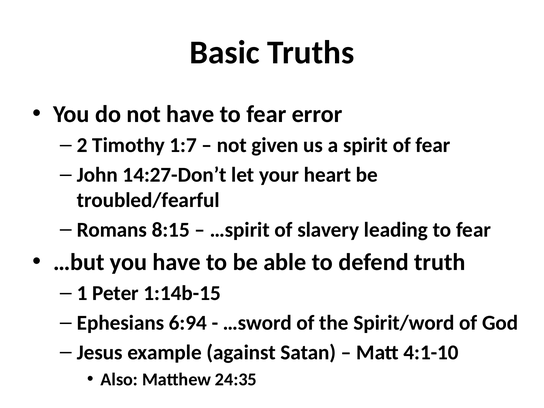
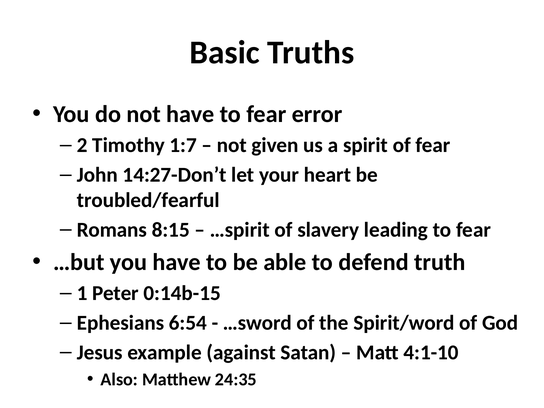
1:14b-15: 1:14b-15 -> 0:14b-15 (182, 293)
6:94: 6:94 -> 6:54 (188, 323)
